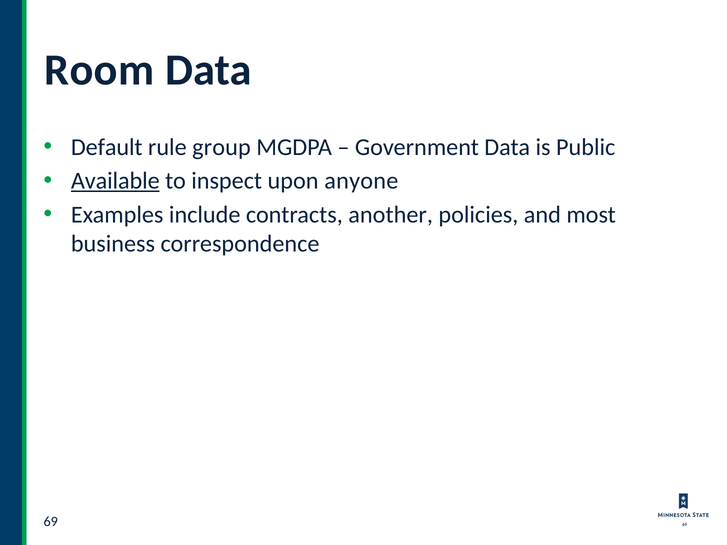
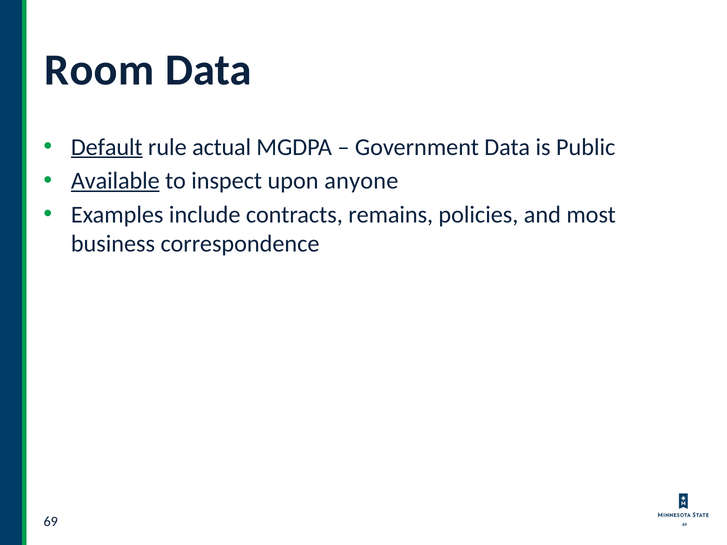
Default underline: none -> present (107, 147)
group: group -> actual (222, 147)
another: another -> remains (391, 215)
